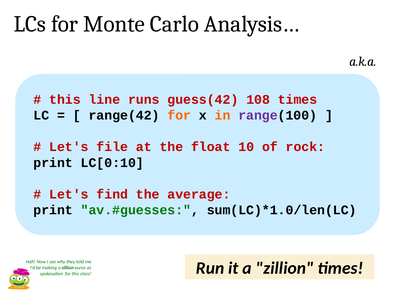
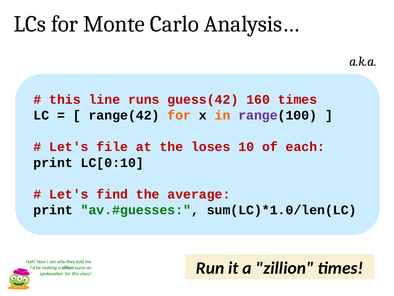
108: 108 -> 160 (258, 99)
float: float -> loses (211, 147)
rock: rock -> each (305, 147)
